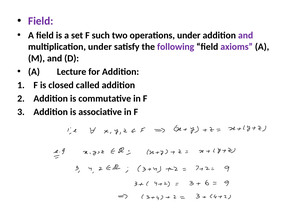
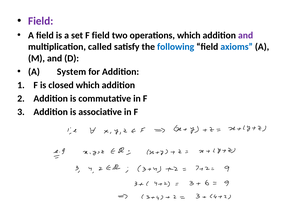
F such: such -> field (101, 35)
operations under: under -> which (189, 35)
multiplication under: under -> called (100, 47)
following colour: purple -> blue (176, 47)
axioms colour: purple -> blue (237, 47)
Lecture: Lecture -> System (72, 72)
closed called: called -> which (88, 85)
